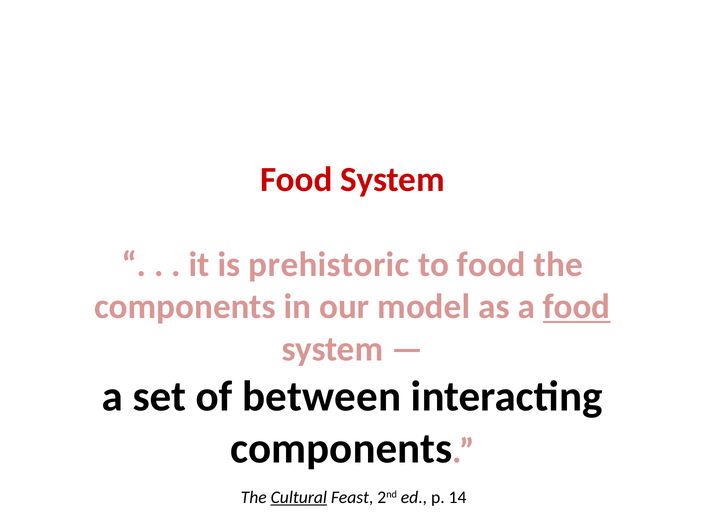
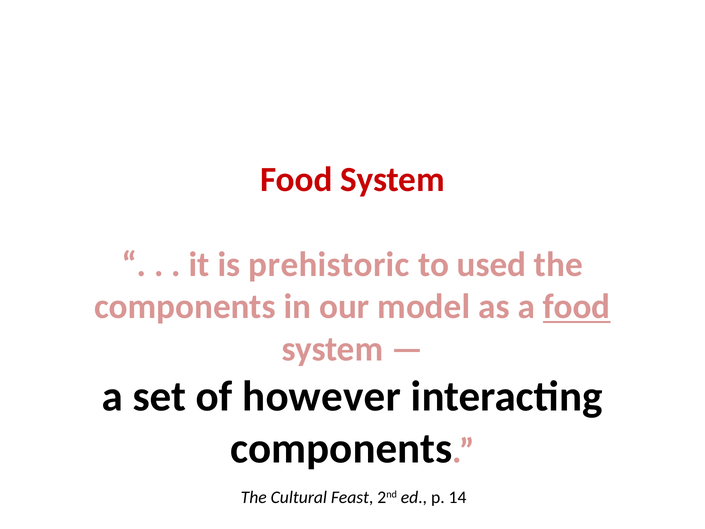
to food: food -> used (492, 264)
between: between -> however (322, 396)
Cultural underline: present -> none (299, 497)
